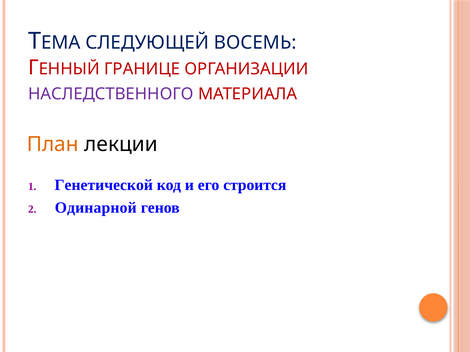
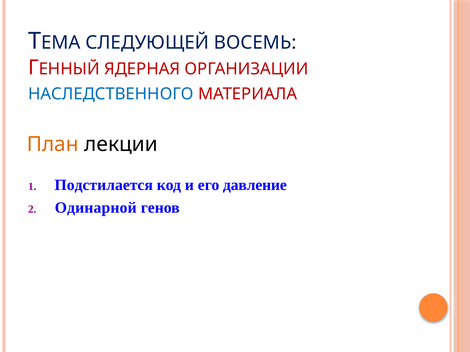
ГРАНИЦЕ: ГРАНИЦЕ -> ЯДЕРНАЯ (142, 69)
НАСЛЕДСТВЕННОГО colour: purple -> blue (111, 94)
Генетической: Генетической -> Подстилается (104, 185)
строится: строится -> давление (255, 185)
